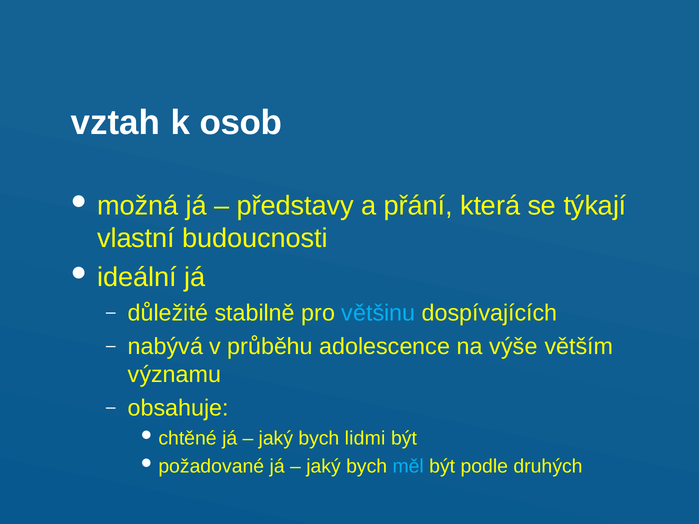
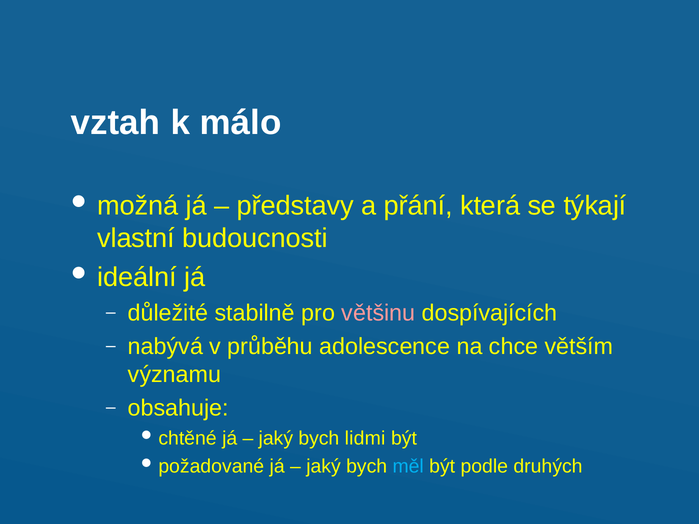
osob: osob -> málo (241, 123)
většinu colour: light blue -> pink (378, 313)
výše: výše -> chce (514, 347)
